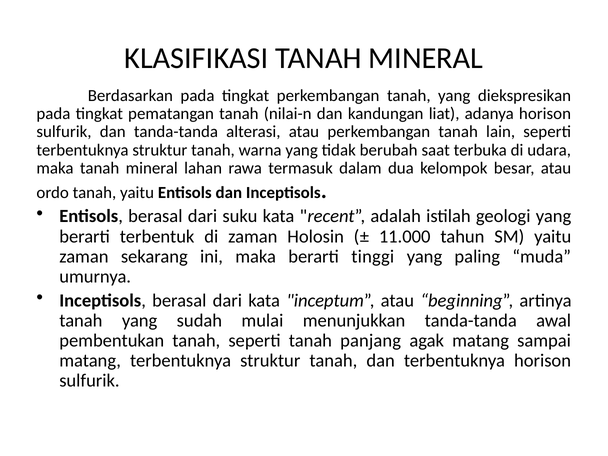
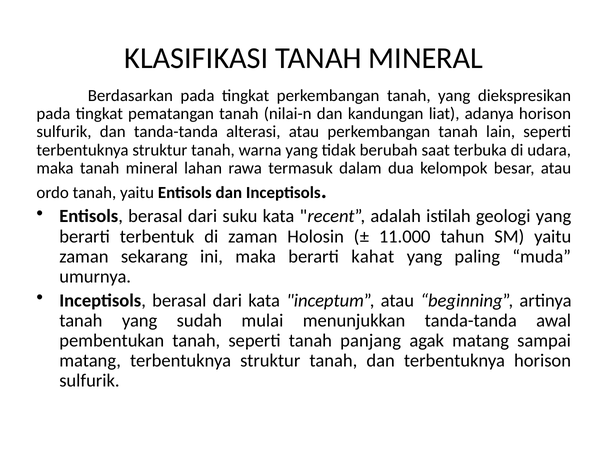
tinggi: tinggi -> kahat (373, 256)
